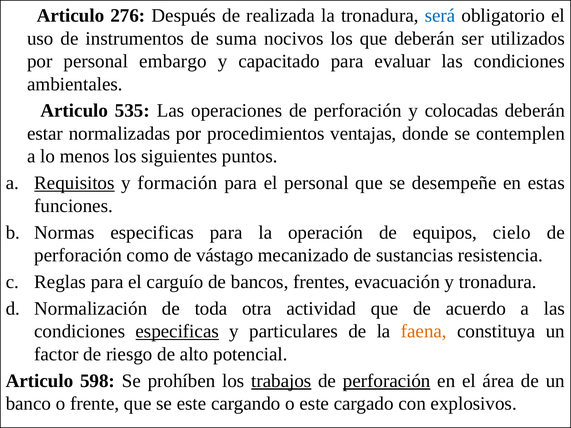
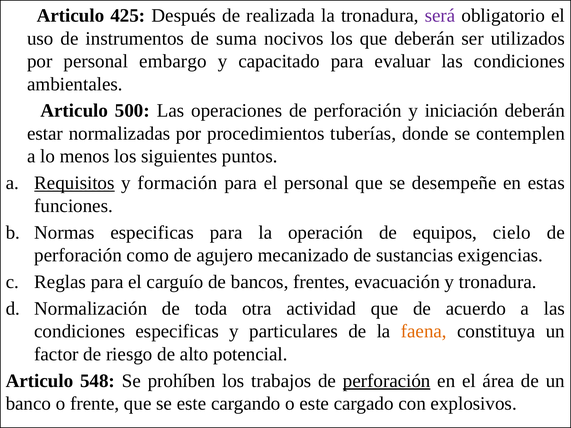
276: 276 -> 425 (128, 16)
será colour: blue -> purple (440, 16)
535: 535 -> 500 (132, 111)
colocadas: colocadas -> iniciación (461, 111)
ventajas: ventajas -> tuberías (363, 134)
vástago: vástago -> agujero (225, 255)
resistencia: resistencia -> exigencias (500, 255)
especificas underline: present -> none (177, 332)
598: 598 -> 548 (97, 381)
trabajos underline: present -> none (281, 381)
